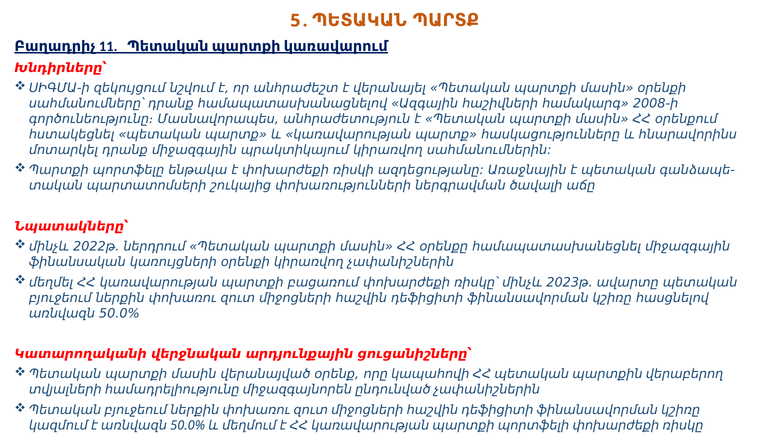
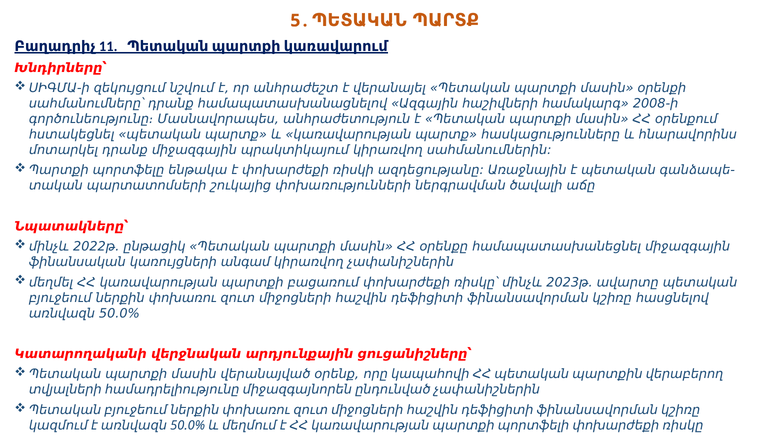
ներդրում: ներդրում -> ընթացիկ (155, 247)
կառույցների օրենքի: օրենքի -> անգամ (245, 262)
